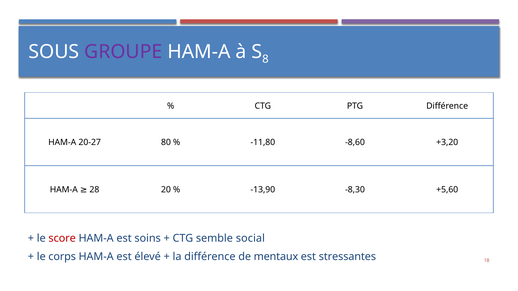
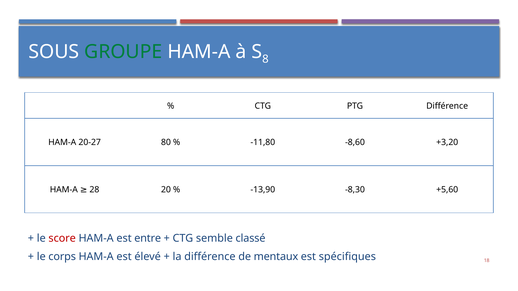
GROUPE colour: purple -> green (123, 52)
soins: soins -> entre (148, 238)
social: social -> classé (251, 238)
stressantes: stressantes -> spécifiques (347, 257)
